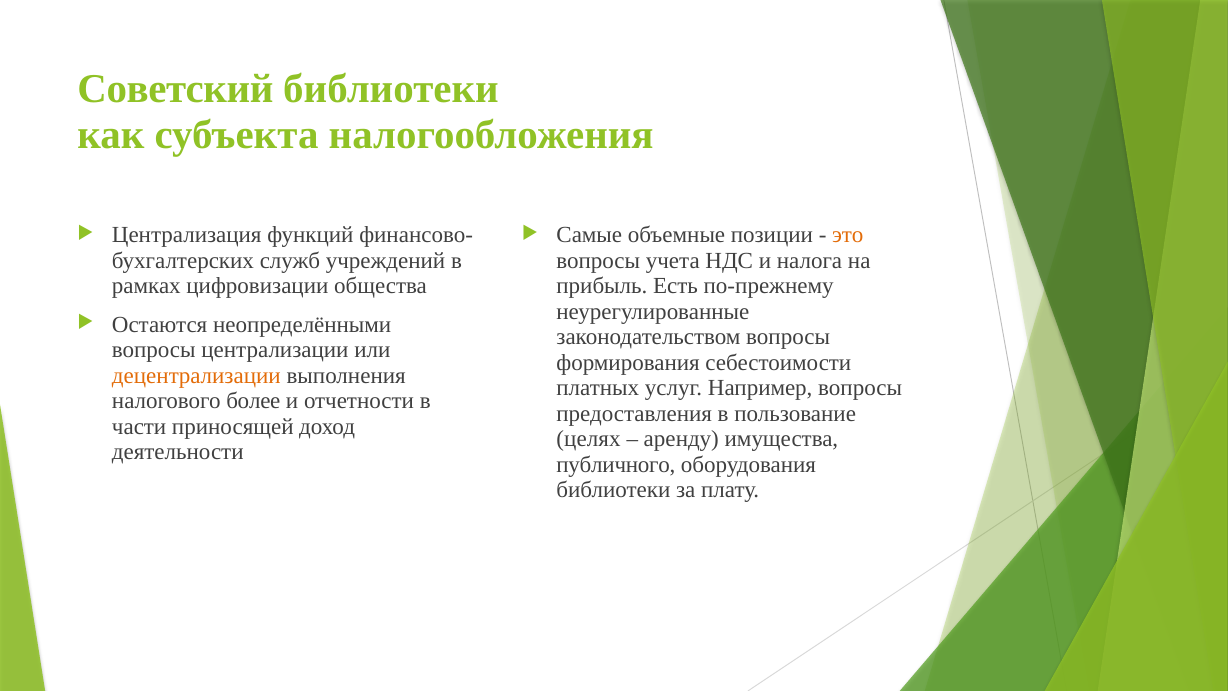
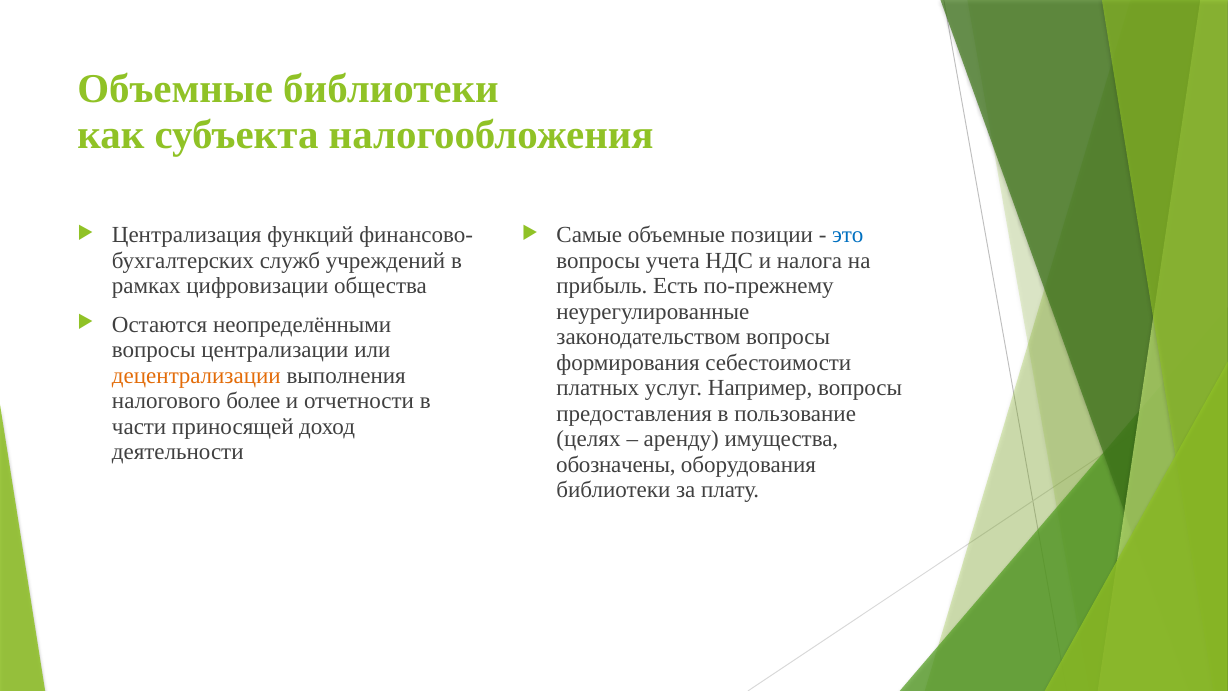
Советский: Советский -> Объемные (175, 89)
это colour: orange -> blue (848, 235)
публичного: публичного -> обозначены (616, 465)
